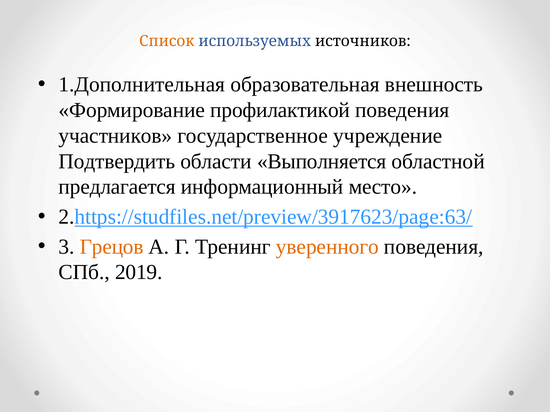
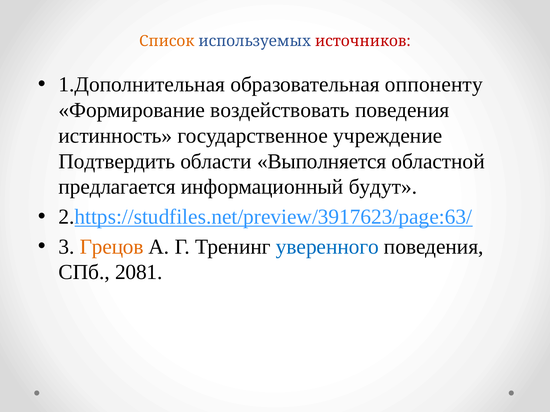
источников colour: black -> red (363, 41)
внешность: внешность -> оппоненту (434, 85)
профилактикой: профилактикой -> воздействовать (280, 110)
участников: участников -> истинность (115, 136)
место: место -> будут (383, 187)
уверенного colour: orange -> blue (327, 247)
2019: 2019 -> 2081 (139, 273)
